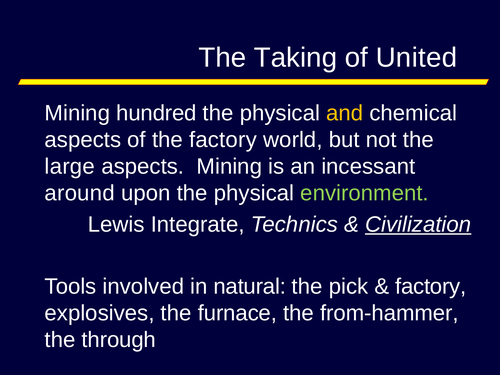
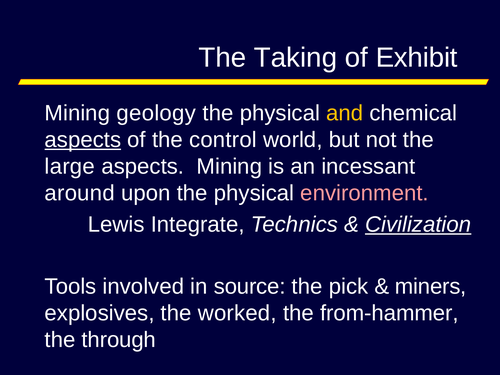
United: United -> Exhibit (417, 58)
hundred: hundred -> geology (156, 113)
aspects underline: none -> present (83, 140)
the factory: factory -> control (223, 140)
environment colour: light green -> pink (365, 193)
natural: natural -> source (250, 287)
factory: factory -> miners (431, 287)
furnace: furnace -> worked (237, 313)
